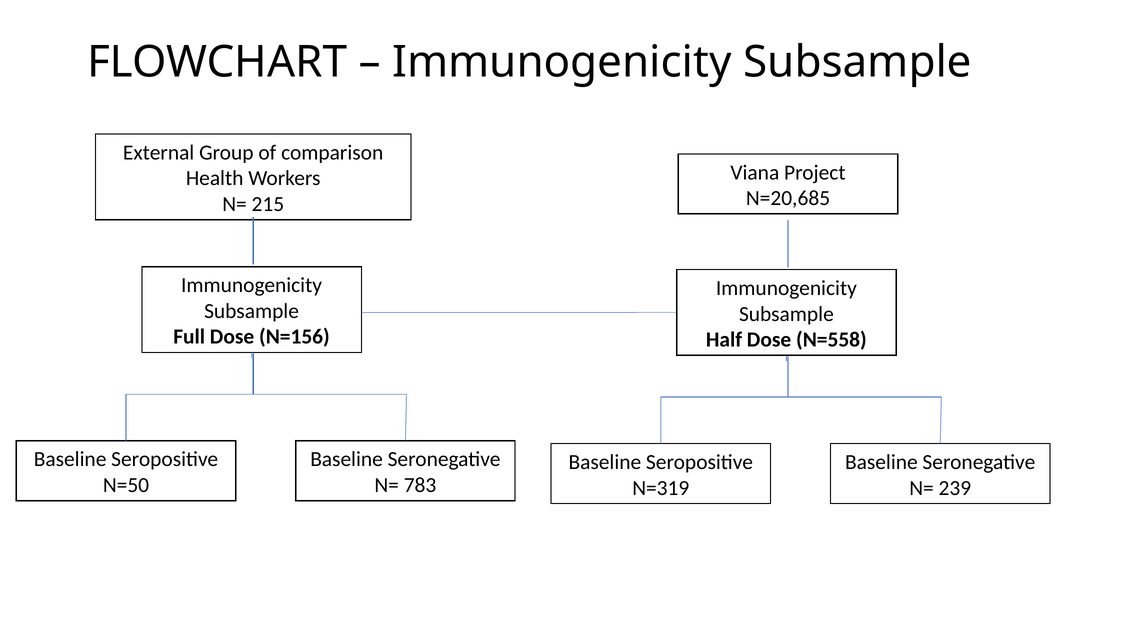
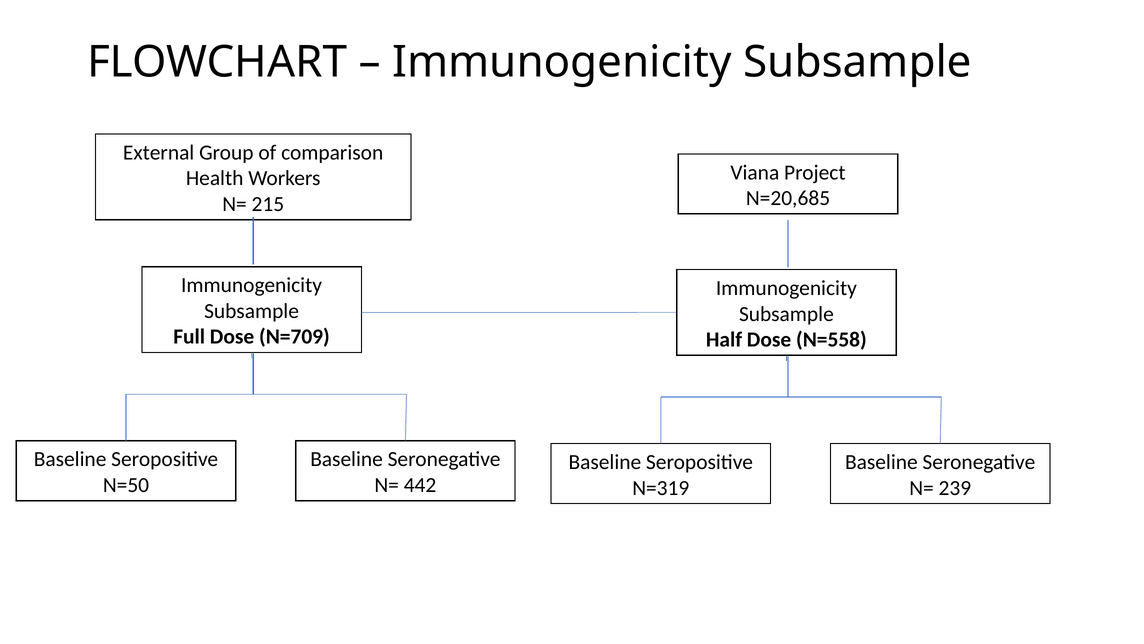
N=156: N=156 -> N=709 (294, 337)
783: 783 -> 442 (420, 485)
